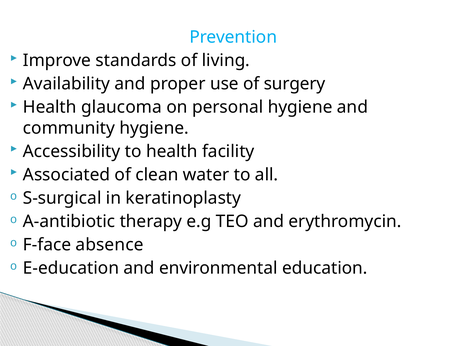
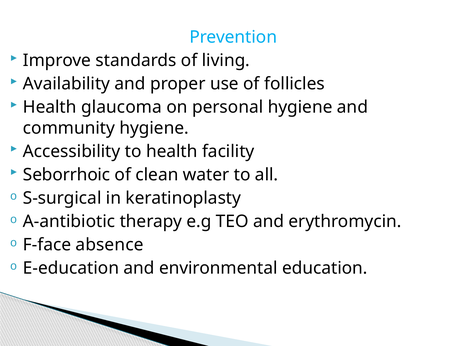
surgery: surgery -> follicles (294, 84)
Associated: Associated -> Seborrhoic (67, 175)
